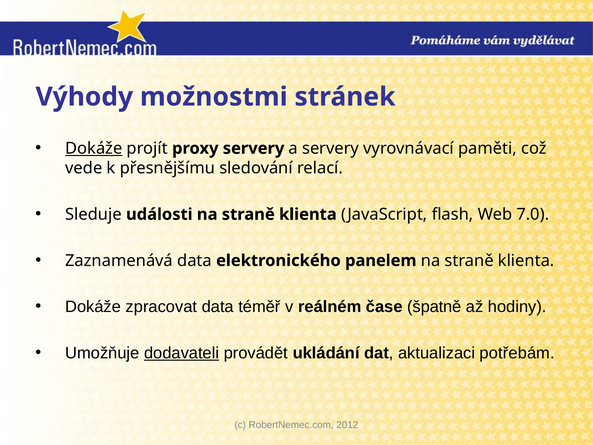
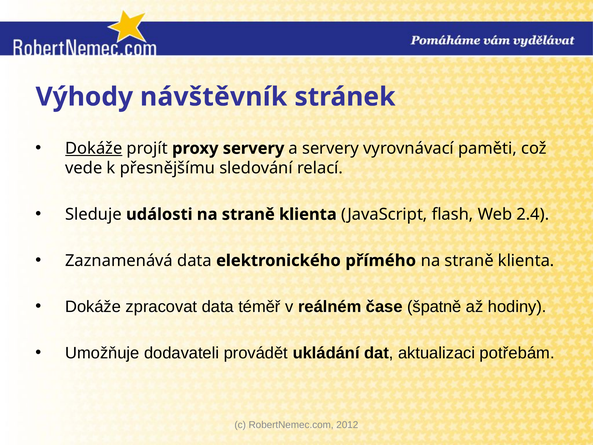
možnostmi: možnostmi -> návštěvník (214, 97)
7.0: 7.0 -> 2.4 (533, 214)
panelem: panelem -> přímého (381, 260)
dodavateli underline: present -> none (182, 353)
